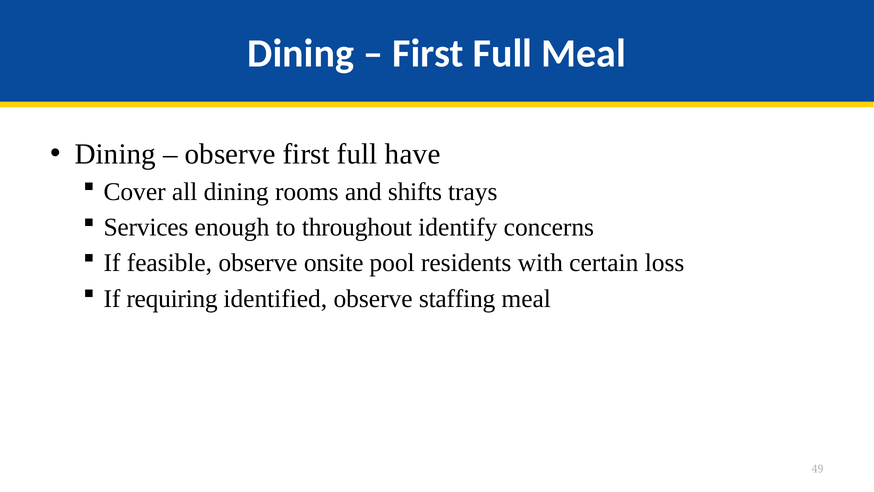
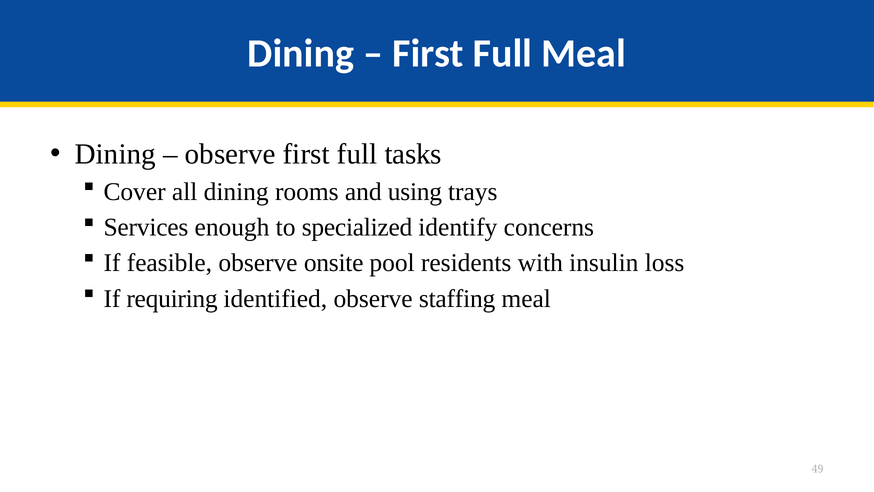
have: have -> tasks (413, 154)
shifts: shifts -> using (415, 192)
throughout: throughout -> specialized (357, 227)
certain: certain -> insulin (604, 263)
